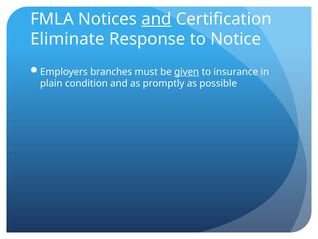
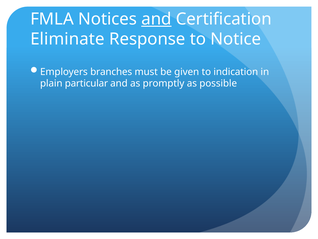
given underline: present -> none (187, 72)
insurance: insurance -> indication (236, 72)
condition: condition -> particular (86, 83)
